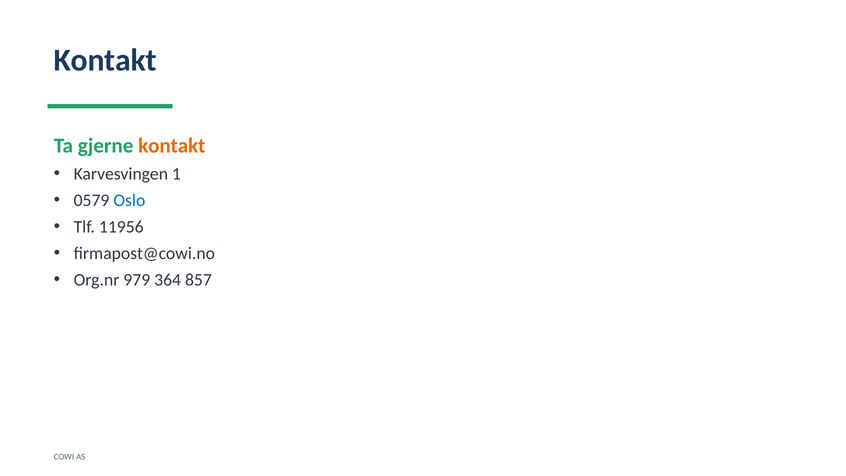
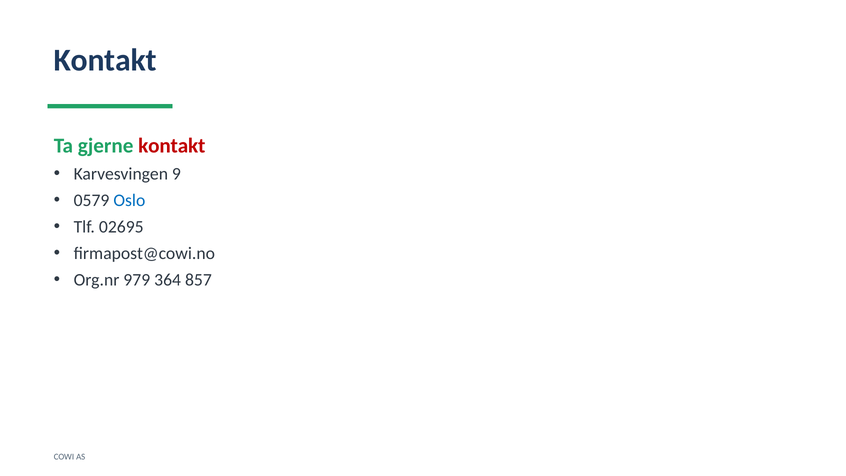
kontakt colour: orange -> red (172, 146)
1: 1 -> 9 (176, 174)
11956: 11956 -> 02695 (121, 227)
